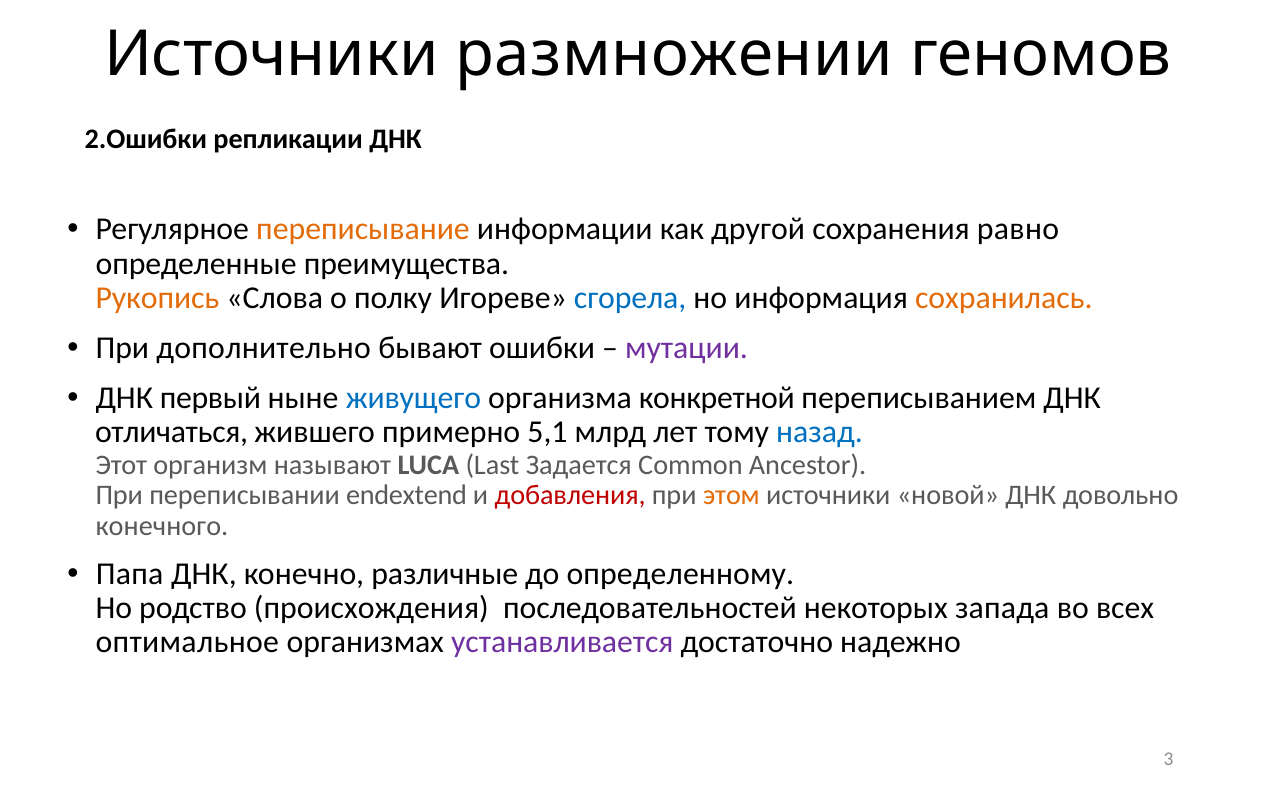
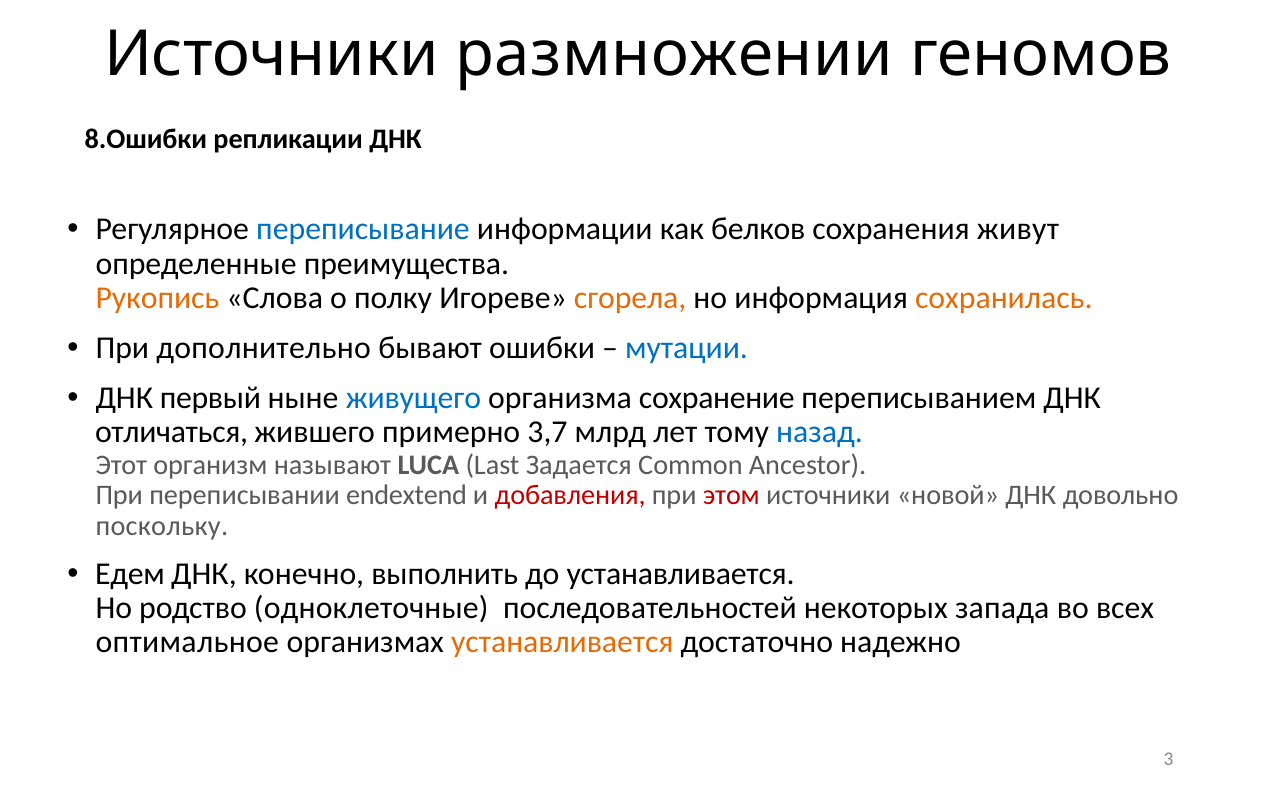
2.Ошибки: 2.Ошибки -> 8.Ошибки (146, 139)
переписывание colour: orange -> blue (363, 229)
другой: другой -> белков (758, 229)
равно: равно -> живут (1018, 229)
сгорела colour: blue -> orange (630, 298)
мутации colour: purple -> blue (686, 348)
конкретной: конкретной -> сохранение (717, 398)
5,1: 5,1 -> 3,7 (547, 432)
этом colour: orange -> red (731, 495)
конечного: конечного -> поскольку (162, 526)
Папа: Папа -> Едем (130, 574)
различные: различные -> выполнить (445, 574)
до определенному: определенному -> устанавливается (681, 574)
происхождения: происхождения -> одноклеточные (371, 608)
устанавливается colour: purple -> orange (562, 642)
